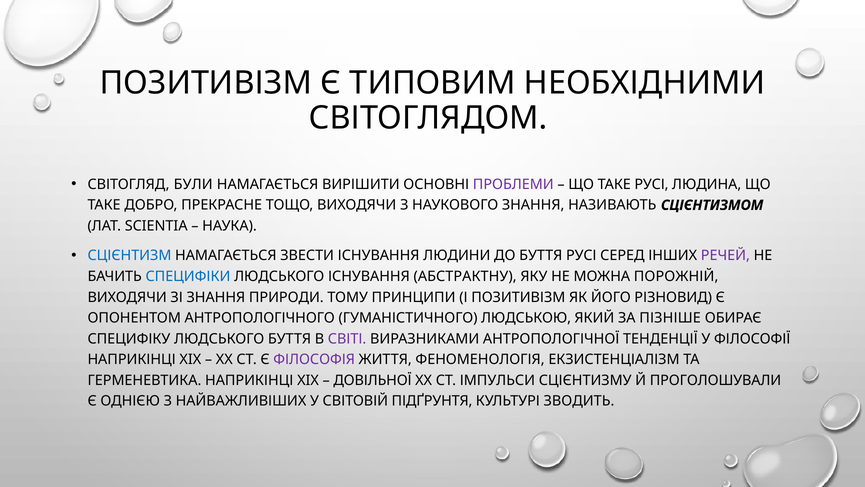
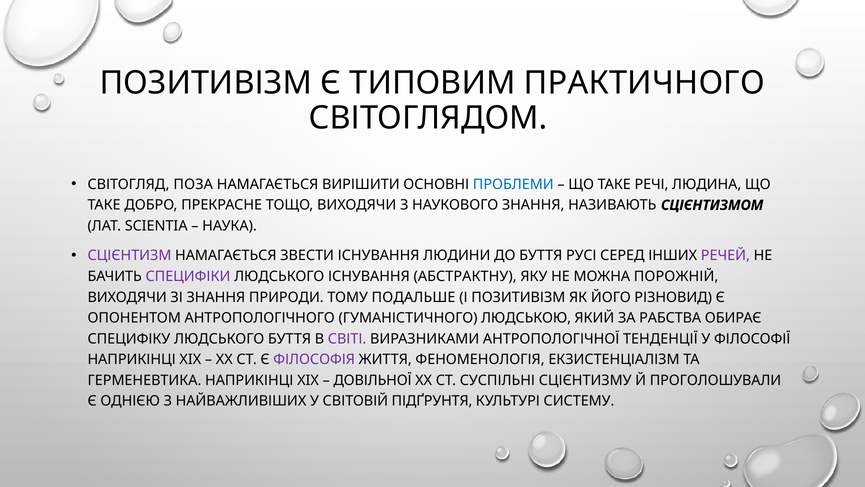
НЕОБХІДНИМИ: НЕОБХІДНИМИ -> ПРАКТИЧНОГО (644, 83)
БУЛИ: БУЛИ -> ПОЗА (193, 184)
ПРОБЛЕМИ colour: purple -> blue (513, 184)
ТАКЕ РУСІ: РУСІ -> РЕЧІ (652, 184)
СЦІЄНТИЗМ colour: blue -> purple (129, 256)
СПЕЦИФІКИ colour: blue -> purple (188, 276)
ПРИНЦИПИ: ПРИНЦИПИ -> ПОДАЛЬШЕ (414, 297)
ПІЗНІШЕ: ПІЗНІШЕ -> РАБСТВА (670, 318)
ІМПУЛЬСИ: ІМПУЛЬСИ -> СУСПІЛЬНІ (497, 380)
ЗВОДИТЬ: ЗВОДИТЬ -> СИСТЕМУ (579, 401)
